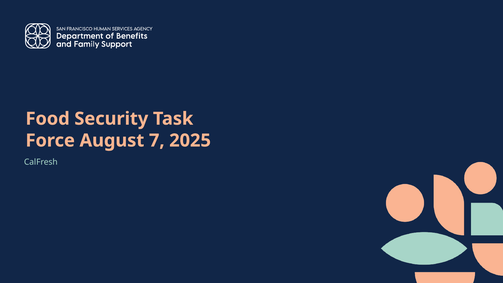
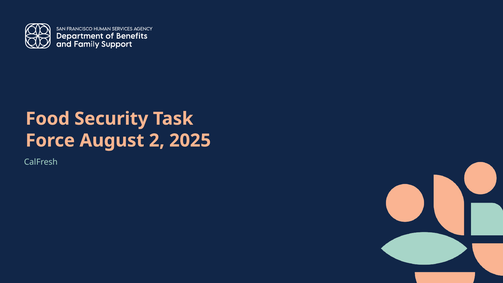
7: 7 -> 2 (157, 140)
